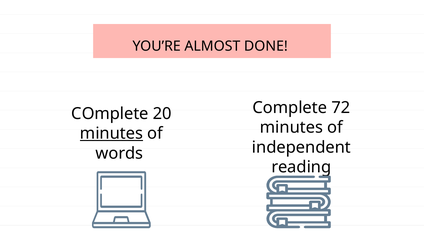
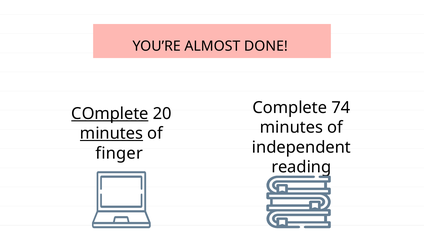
72: 72 -> 74 (341, 107)
COmplete underline: none -> present (110, 113)
words: words -> finger (119, 153)
